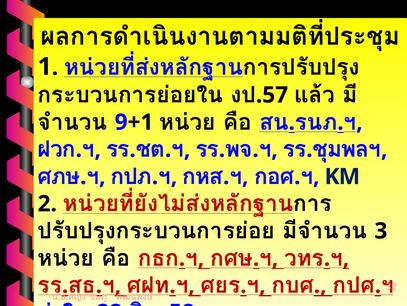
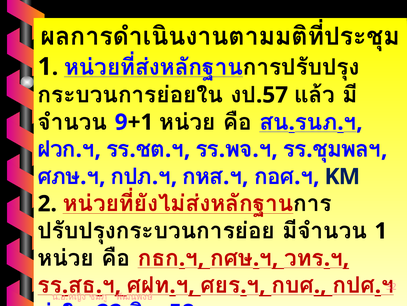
3: 3 -> 1 (381, 230)
